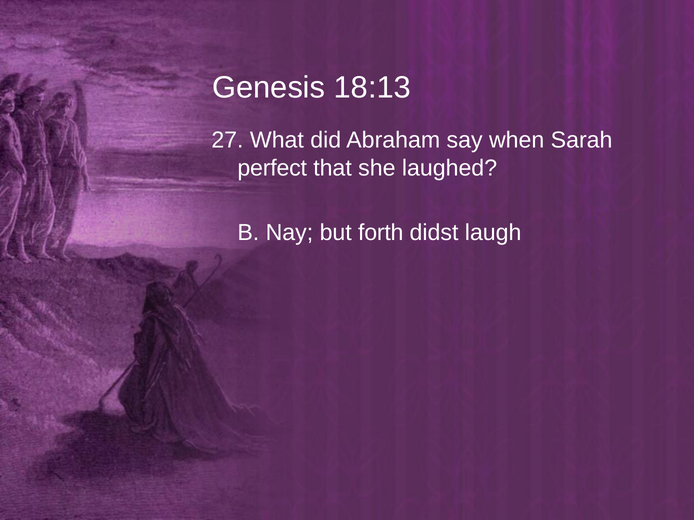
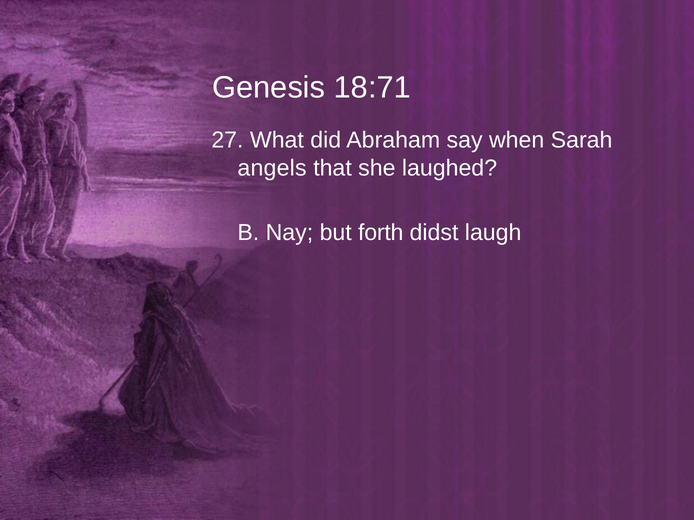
18:13: 18:13 -> 18:71 (372, 88)
perfect: perfect -> angels (272, 168)
